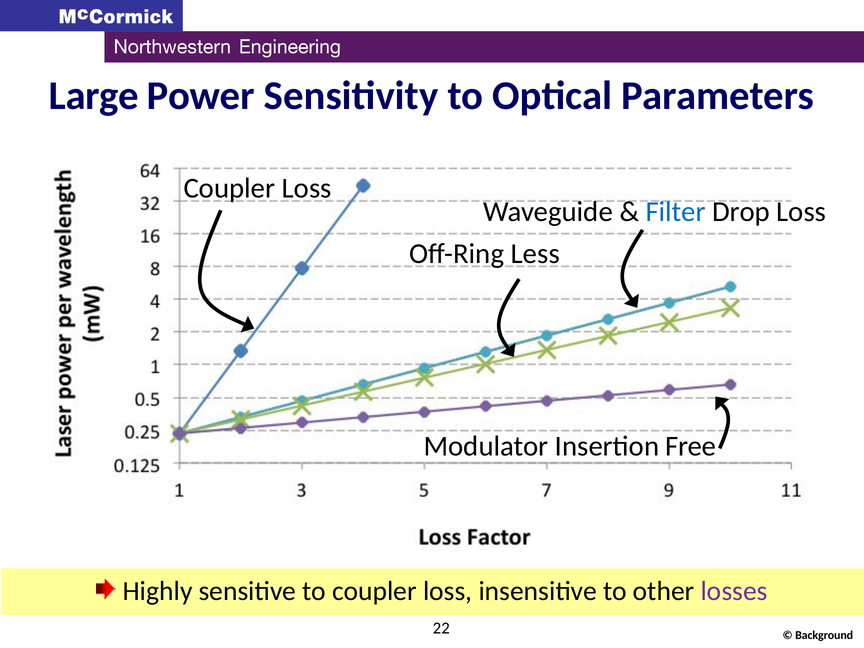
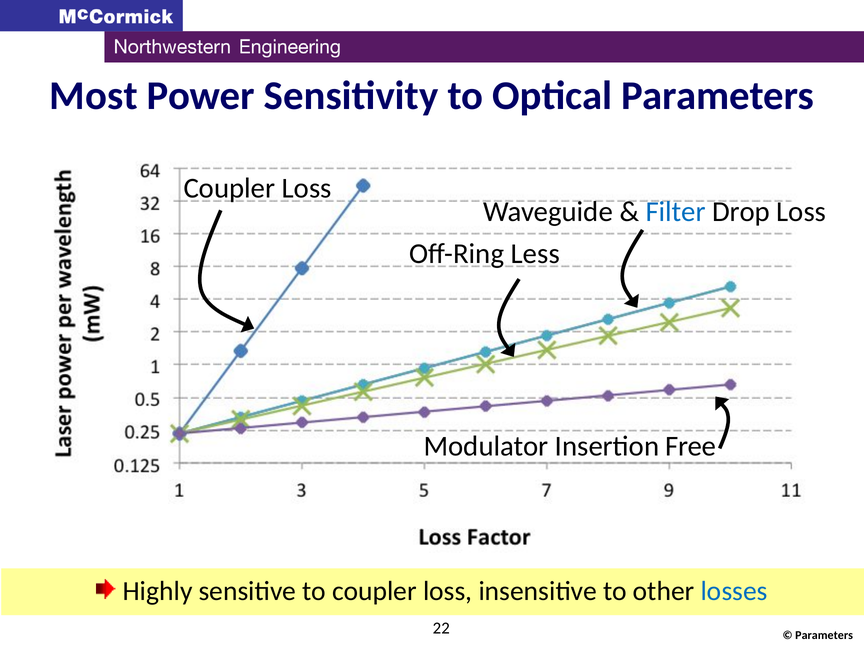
Large: Large -> Most (94, 96)
losses colour: purple -> blue (734, 591)
Background: Background -> Parameters (824, 635)
